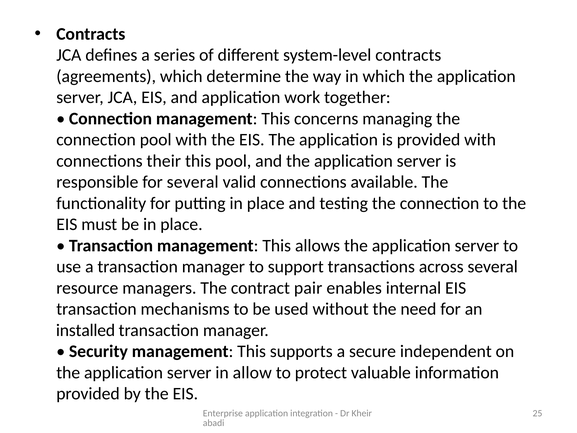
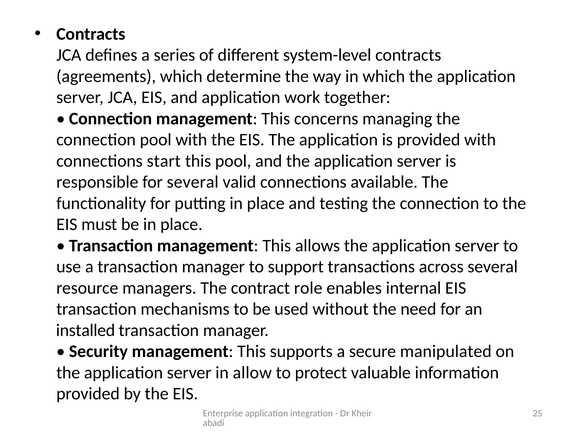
their: their -> start (164, 161)
pair: pair -> role (308, 288)
independent: independent -> manipulated (446, 351)
